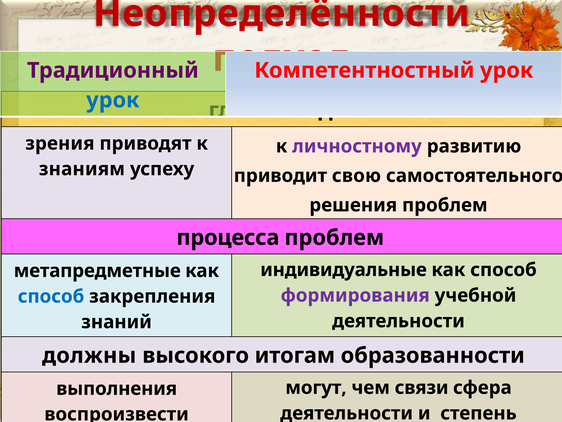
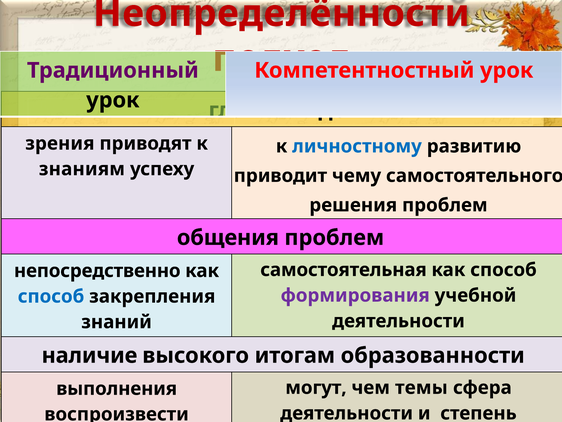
урок colour: blue -> black (113, 100)
личностному colour: purple -> blue (357, 146)
свою: свою -> чему (357, 176)
процесса: процесса -> общения (228, 237)
индивидуальные: индивидуальные -> самостоятельная (344, 270)
метапредметные: метапредметные -> непосредственно (97, 271)
должны: должны -> наличие (89, 355)
связи: связи -> темы (421, 387)
